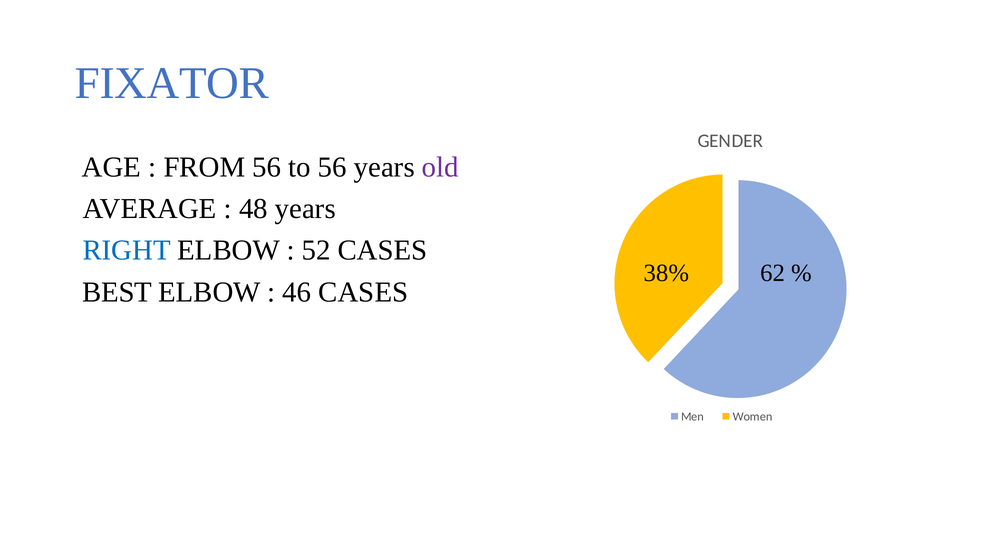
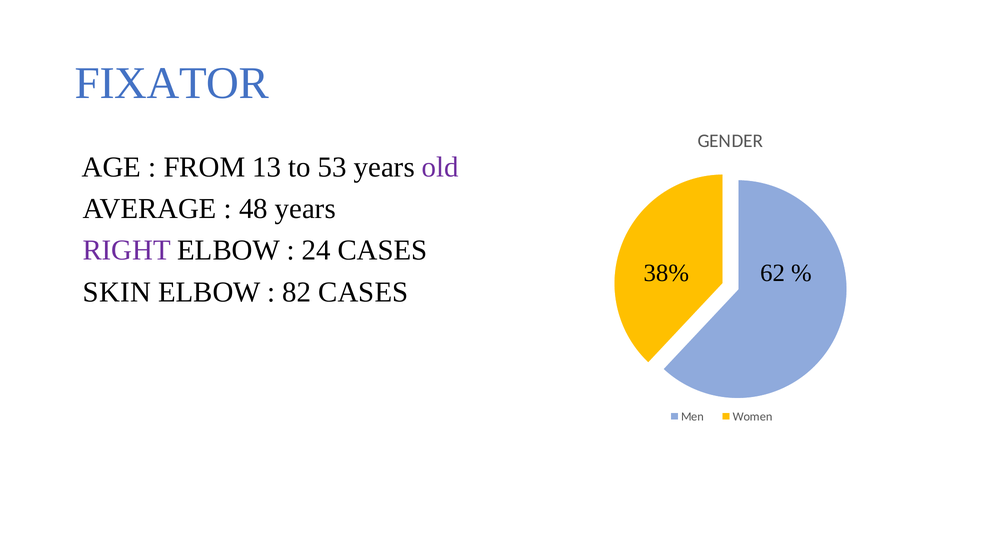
FROM 56: 56 -> 13 (267, 167)
to 56: 56 -> 53 (332, 167)
RIGHT colour: blue -> purple (127, 250)
52: 52 -> 24 (316, 250)
BEST: BEST -> SKIN (117, 292)
46: 46 -> 82 (297, 292)
